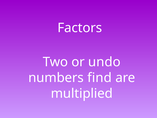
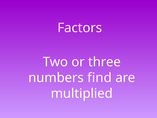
undo: undo -> three (104, 62)
